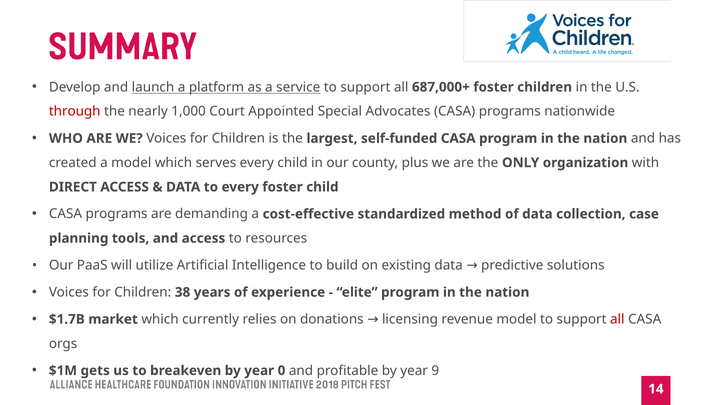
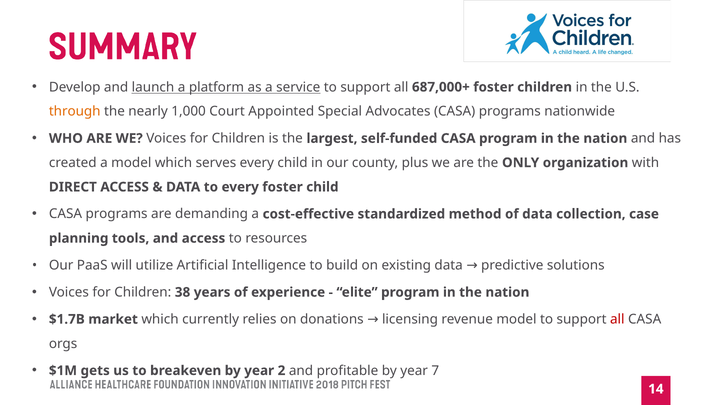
through colour: red -> orange (75, 111)
0: 0 -> 2 (282, 371)
9: 9 -> 7 (435, 371)
